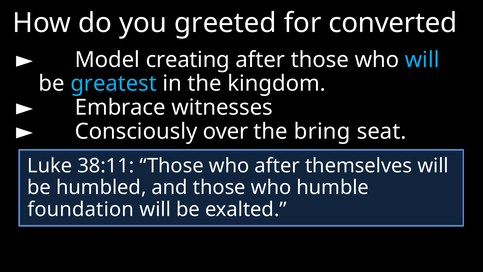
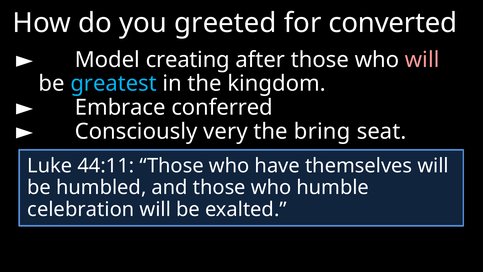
will colour: light blue -> pink (422, 60)
witnesses: witnesses -> conferred (222, 107)
over: over -> very (225, 131)
38:11: 38:11 -> 44:11 (106, 166)
who after: after -> have (277, 166)
foundation: foundation -> celebration (81, 209)
